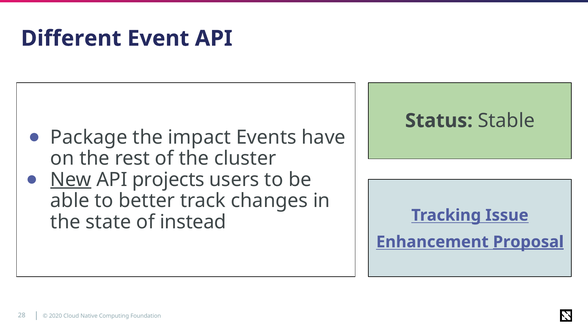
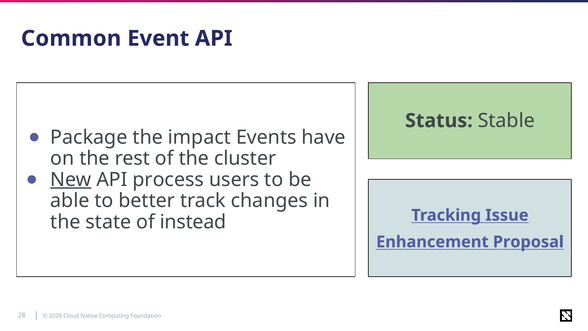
Different: Different -> Common (71, 38)
projects: projects -> process (168, 179)
Proposal underline: present -> none (528, 242)
